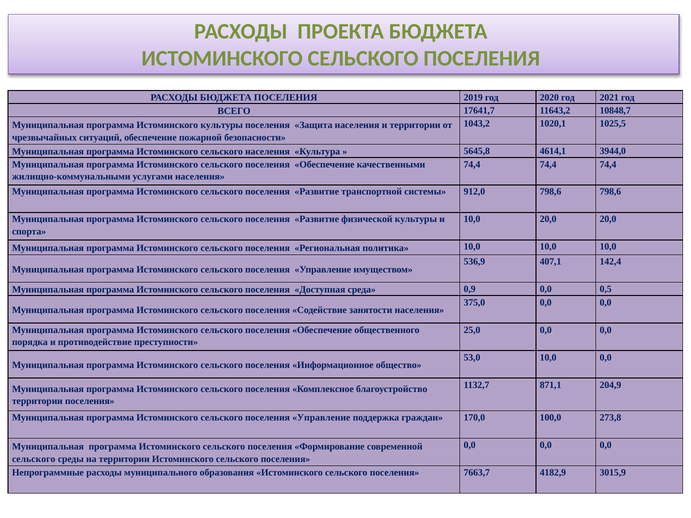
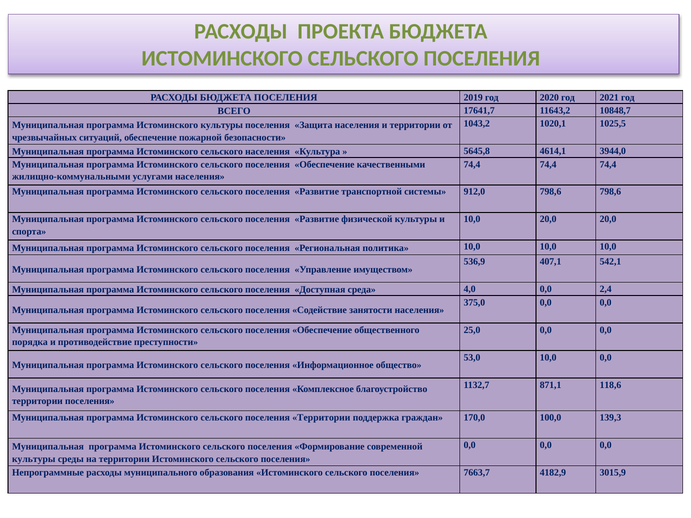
142,4: 142,4 -> 542,1 (610, 262)
0,9: 0,9 -> 4,0 (470, 289)
0,5: 0,5 -> 2,4 (606, 289)
204,9: 204,9 -> 118,6 (610, 385)
Управление: Управление -> Территории (321, 418)
273,8: 273,8 -> 139,3 (610, 418)
сельского: сельского -> культуры (34, 459)
